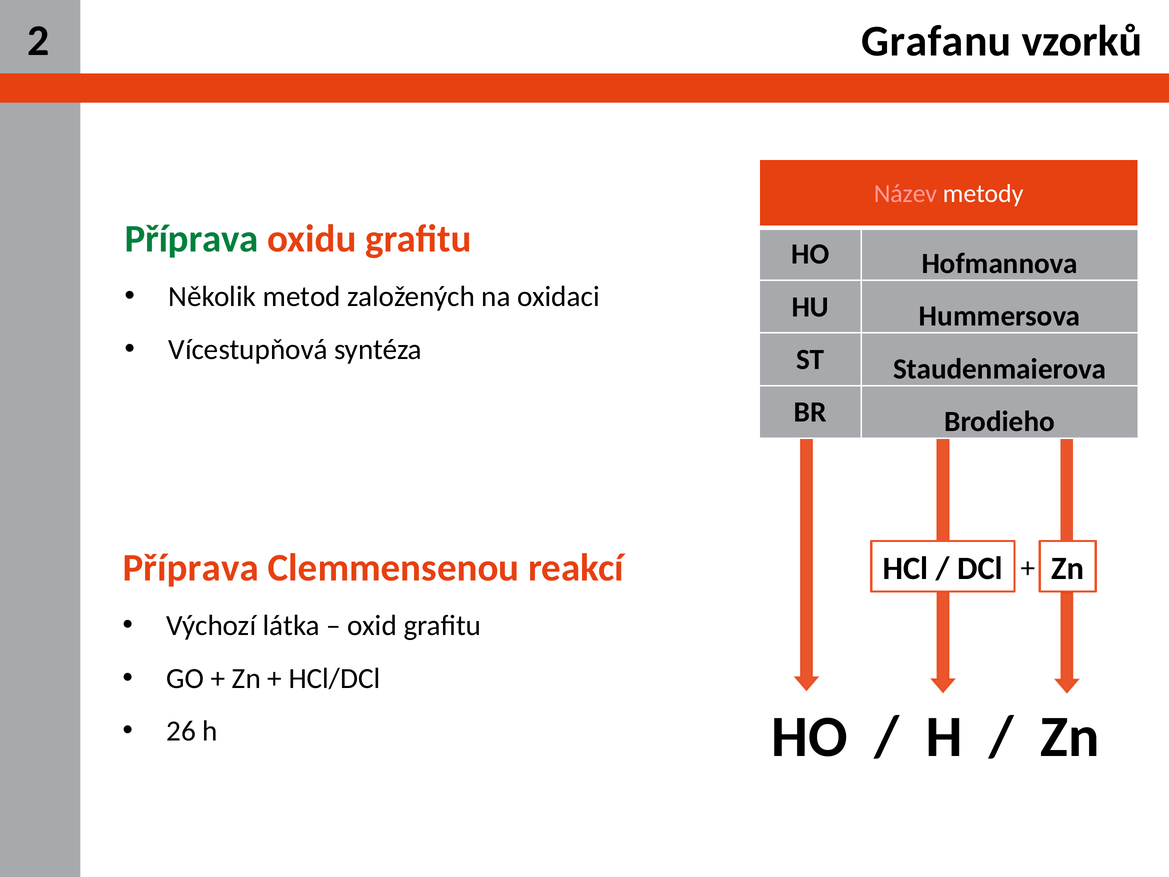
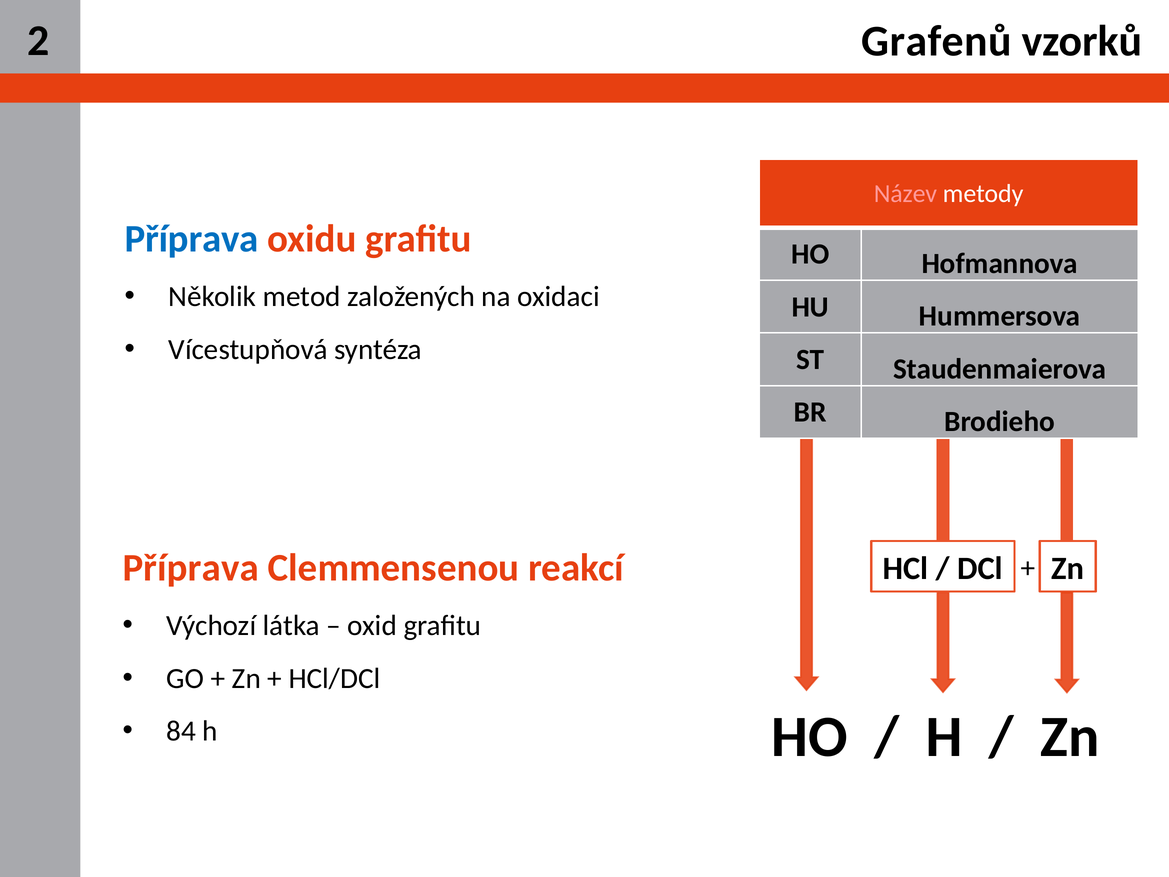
Grafanu: Grafanu -> Grafenů (936, 41)
Příprava colour: green -> blue (192, 239)
26: 26 -> 84 (181, 731)
